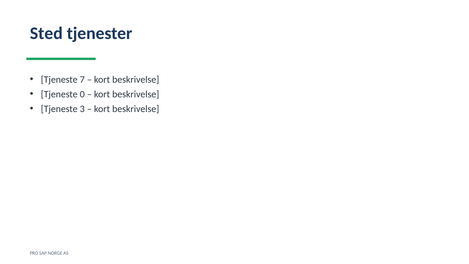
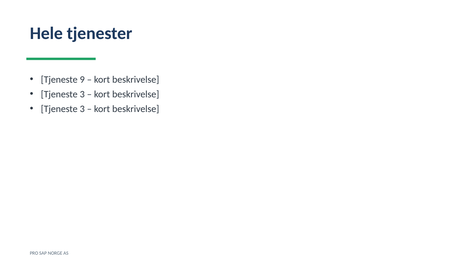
Sted: Sted -> Hele (46, 33)
7: 7 -> 9 (82, 79)
0: 0 -> 3 (82, 94)
